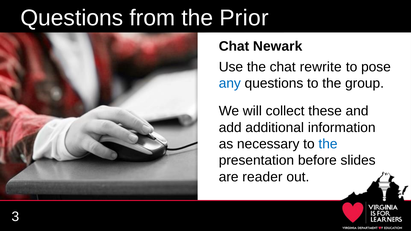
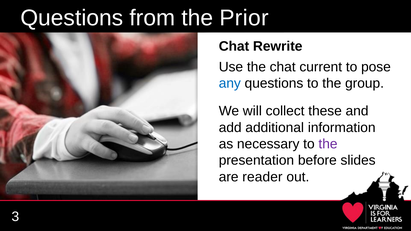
Newark: Newark -> Rewrite (278, 46)
rewrite: rewrite -> current (321, 67)
the colour: blue -> purple (328, 144)
